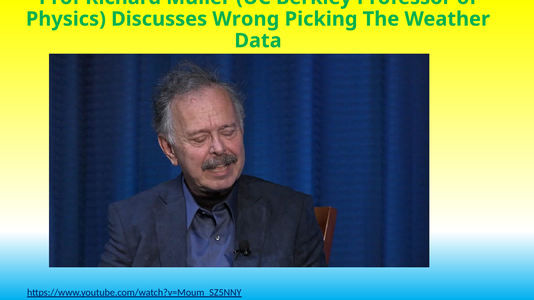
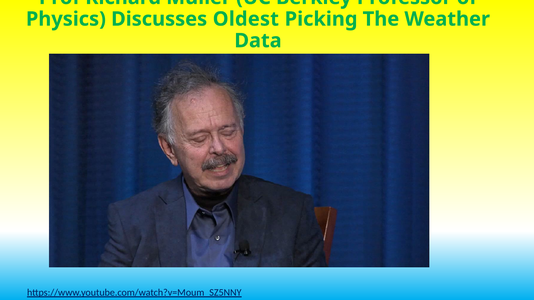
Wrong: Wrong -> Oldest (246, 19)
